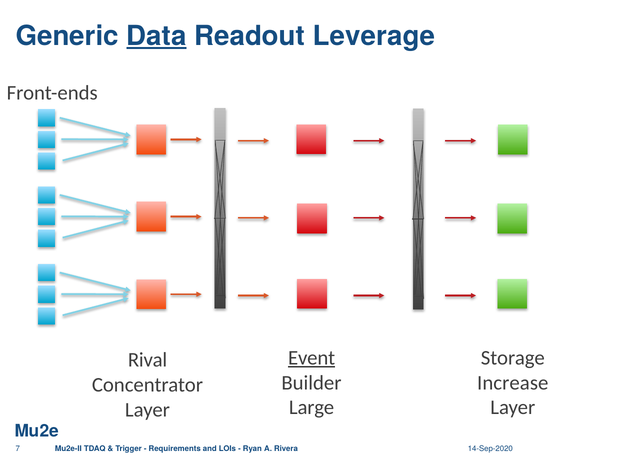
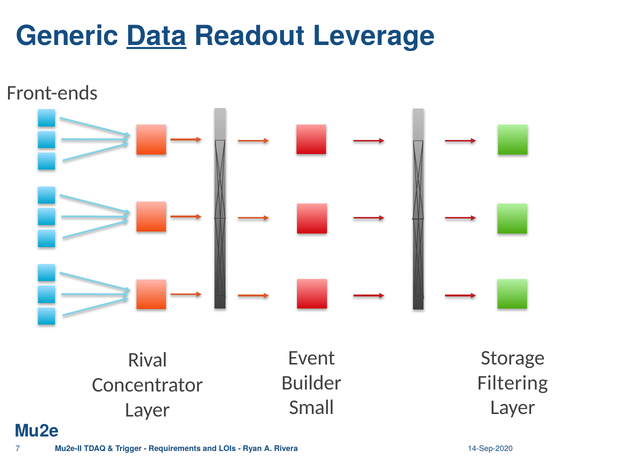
Event underline: present -> none (312, 358)
Increase: Increase -> Filtering (513, 383)
Large: Large -> Small (312, 408)
